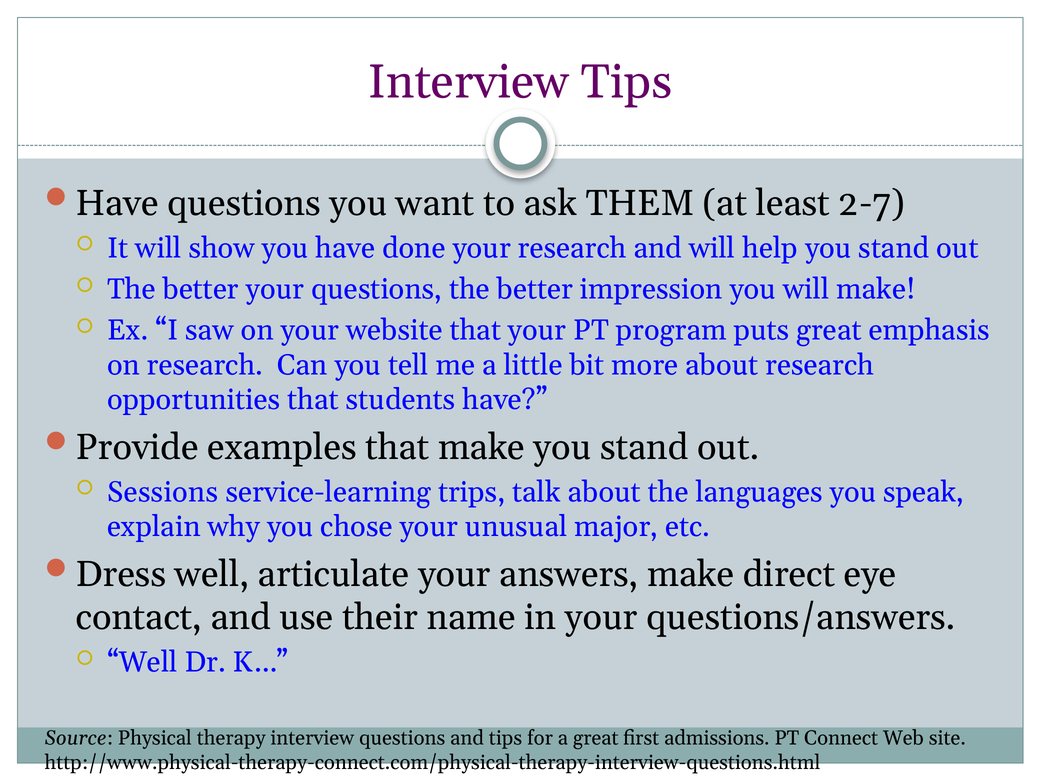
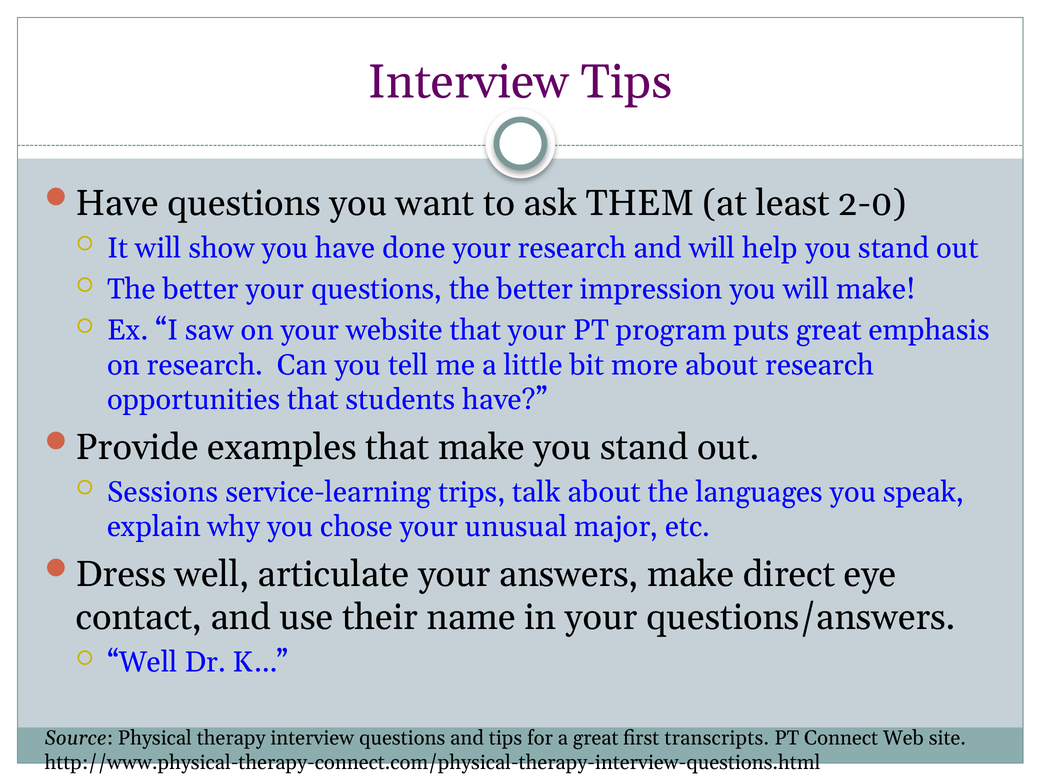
2-7: 2-7 -> 2-0 (872, 203)
admissions: admissions -> transcripts (717, 738)
